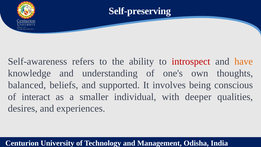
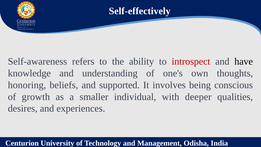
Self-preserving: Self-preserving -> Self-effectively (140, 11)
have colour: orange -> black (244, 61)
balanced: balanced -> honoring (27, 85)
interact: interact -> growth (36, 97)
